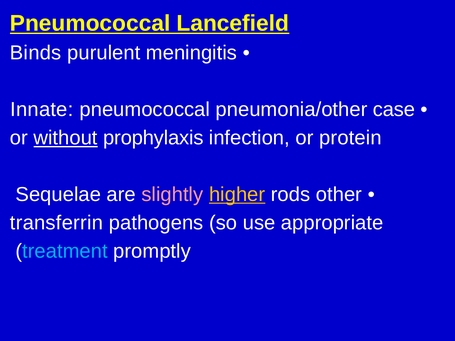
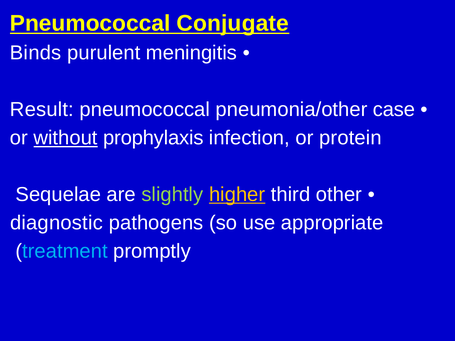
Lancefield: Lancefield -> Conjugate (233, 23)
Innate: Innate -> Result (42, 110)
slightly colour: pink -> light green (172, 195)
rods: rods -> third (291, 195)
transferrin: transferrin -> diagnostic (56, 223)
